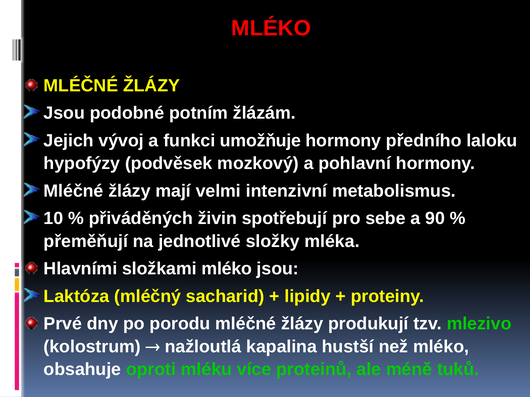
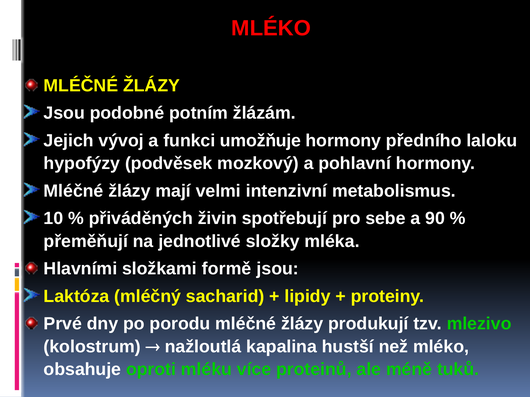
složkami mléko: mléko -> formě (227, 269)
